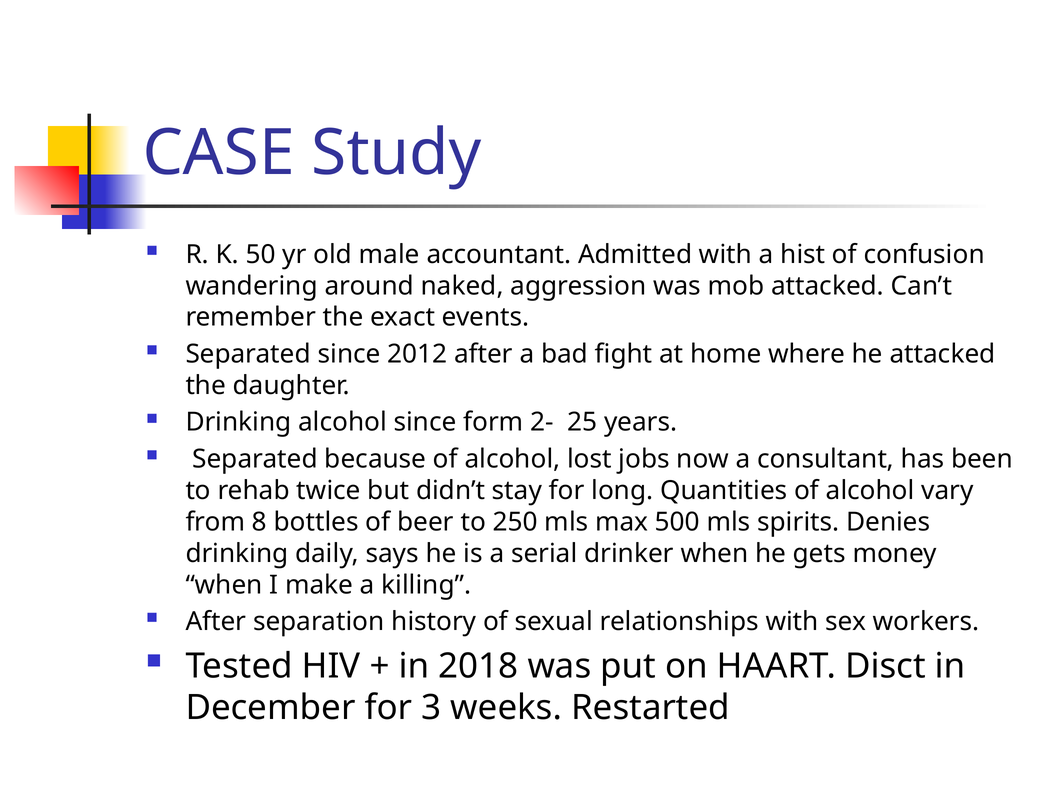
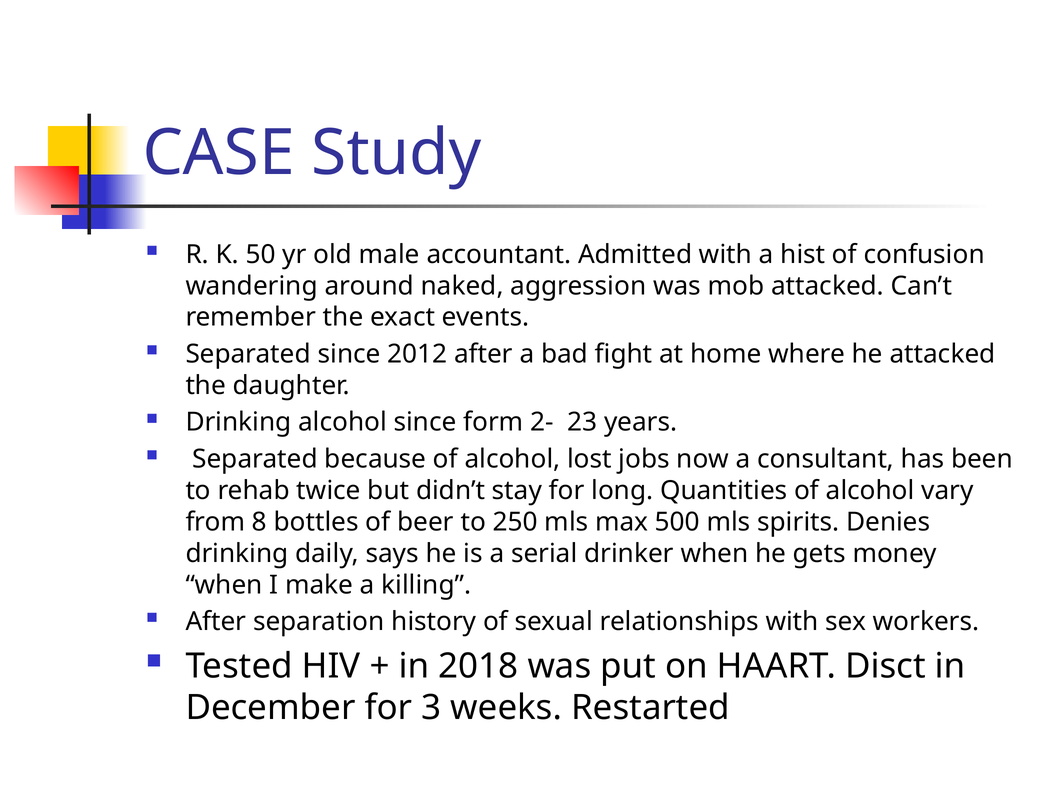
25: 25 -> 23 (582, 422)
